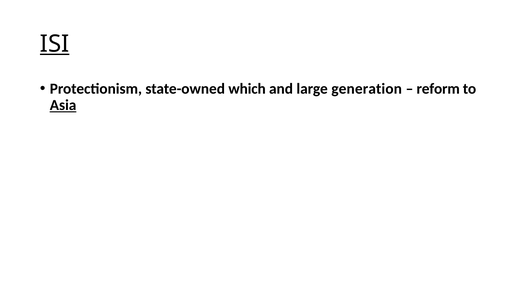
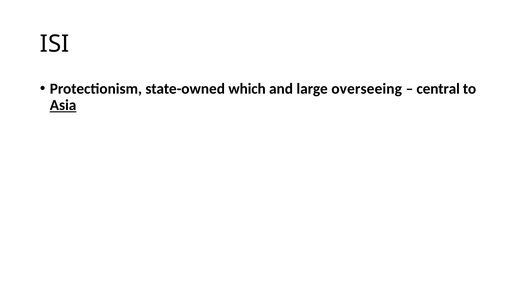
ISI underline: present -> none (55, 44)
generation: generation -> overseeing (367, 89)
reform: reform -> central (438, 89)
